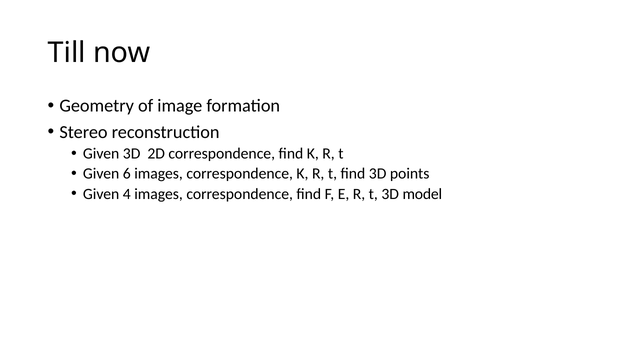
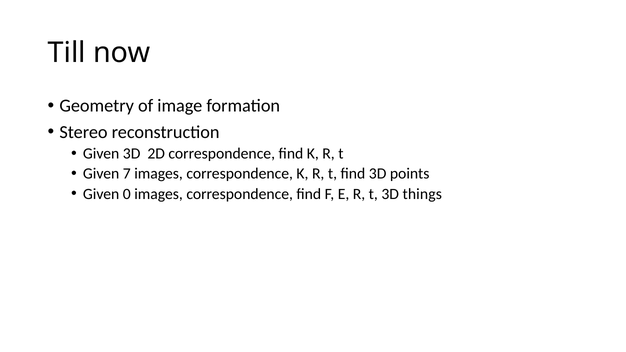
6: 6 -> 7 (127, 174)
4: 4 -> 0 (127, 194)
model: model -> things (422, 194)
